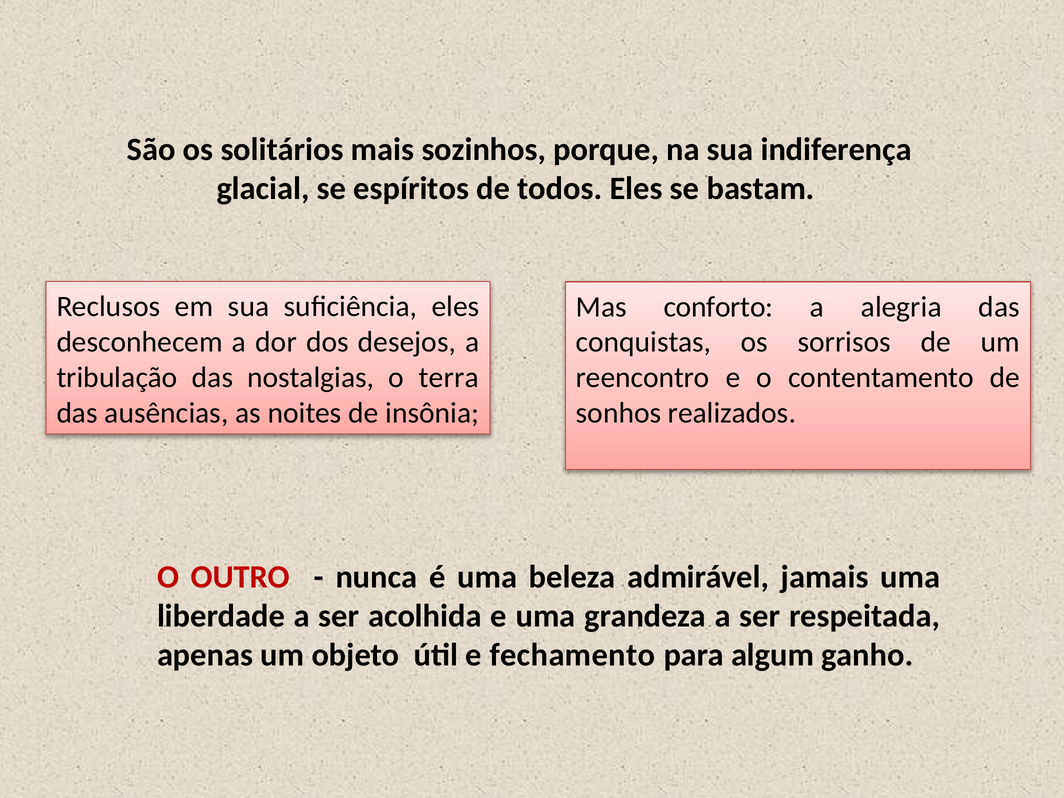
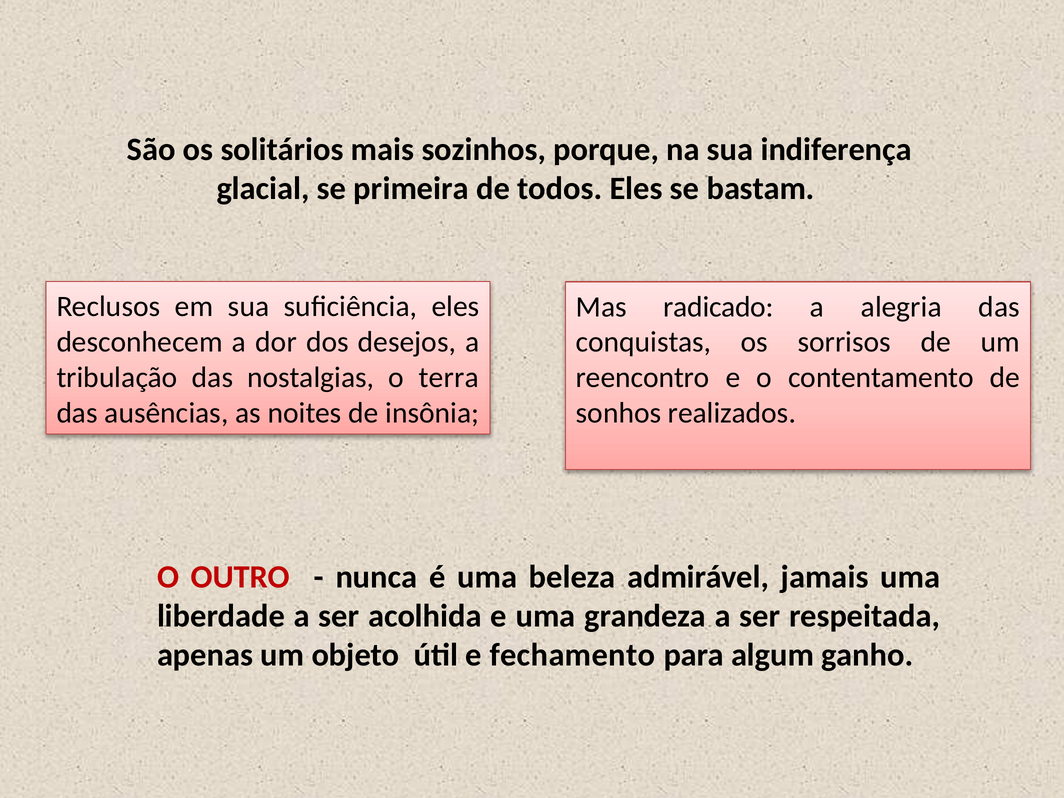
espíritos: espíritos -> primeira (411, 188)
conforto: conforto -> radicado (718, 307)
